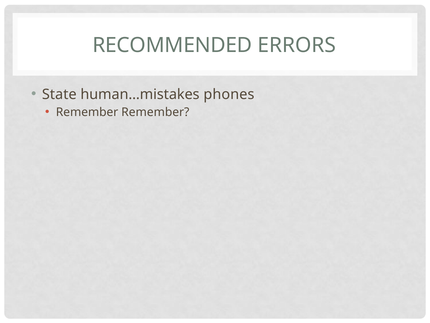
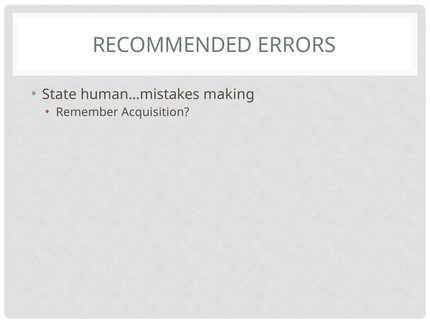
phones: phones -> making (229, 94)
Remember Remember: Remember -> Acquisition (155, 112)
